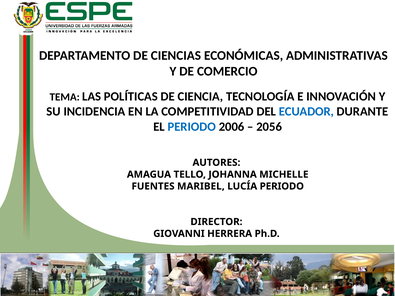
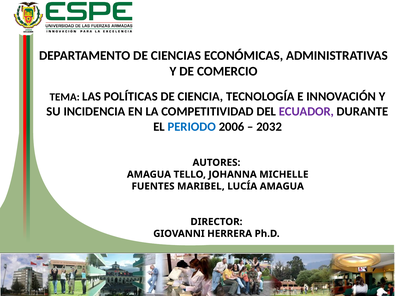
ECUADOR colour: blue -> purple (306, 112)
2056: 2056 -> 2032 (269, 127)
LUCÍA PERIODO: PERIODO -> AMAGUA (282, 186)
